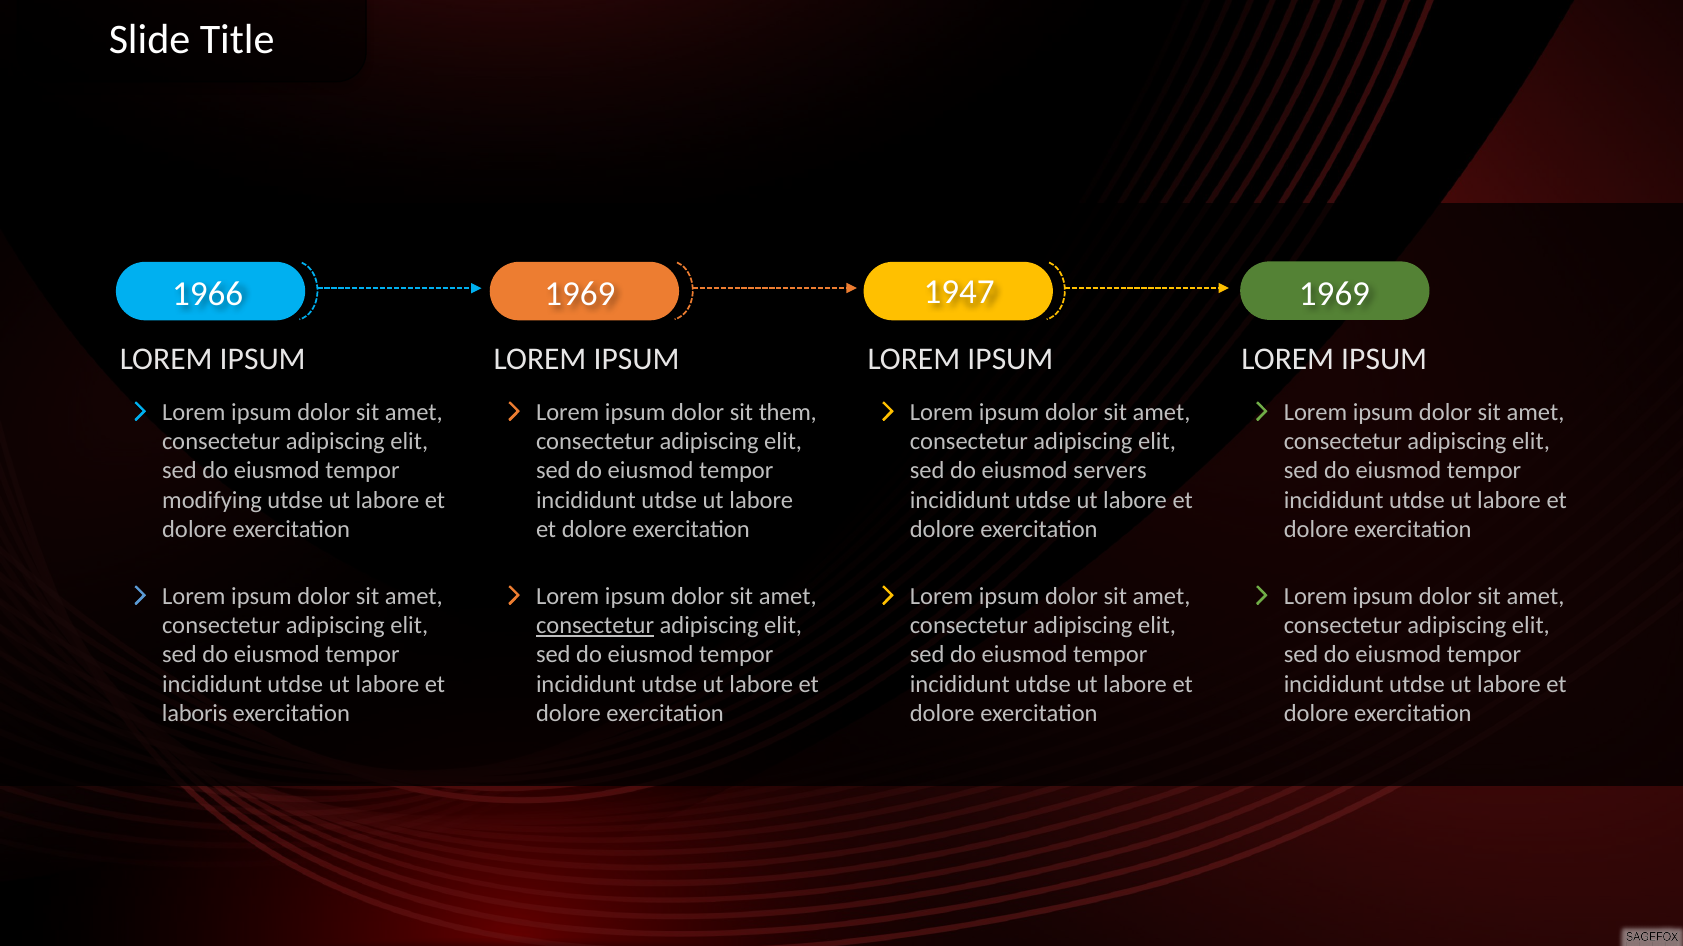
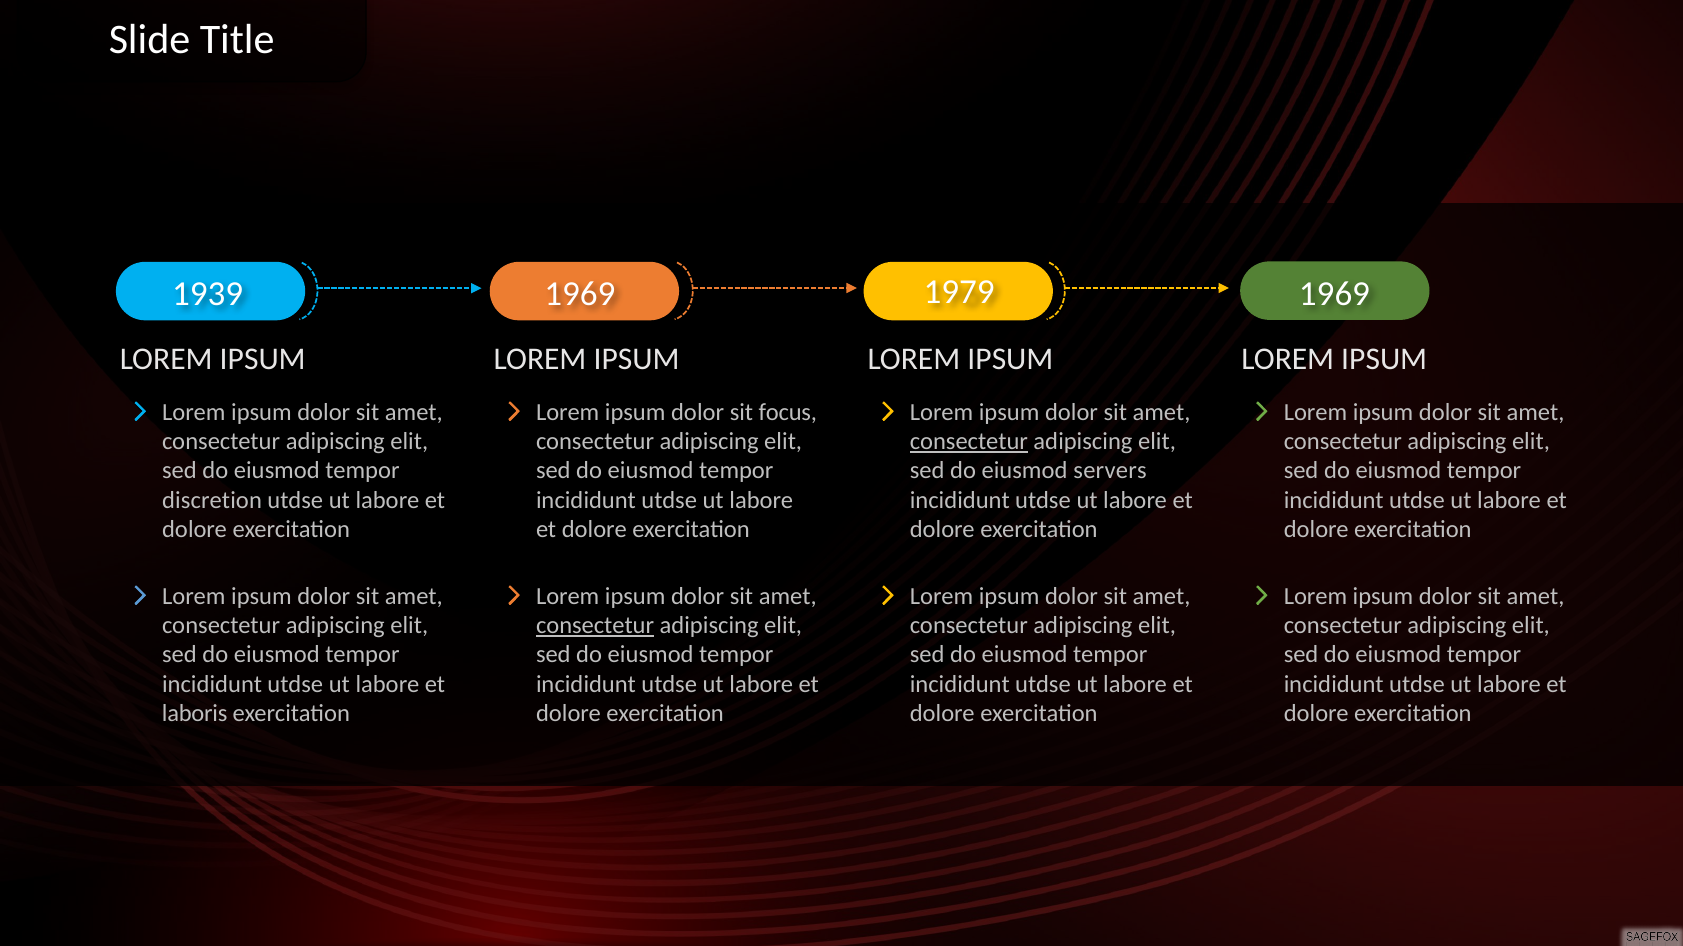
1966: 1966 -> 1939 (208, 294)
1947: 1947 -> 1979 (959, 292)
them: them -> focus (788, 412)
consectetur underline: none -> present (969, 442)
modifying: modifying -> discretion (212, 501)
